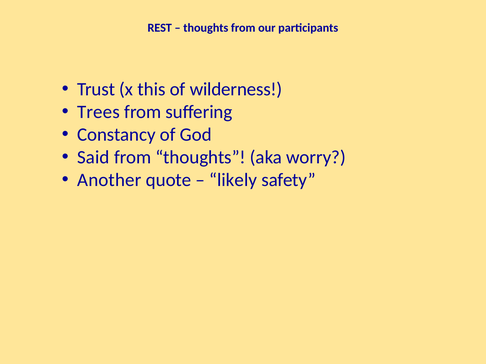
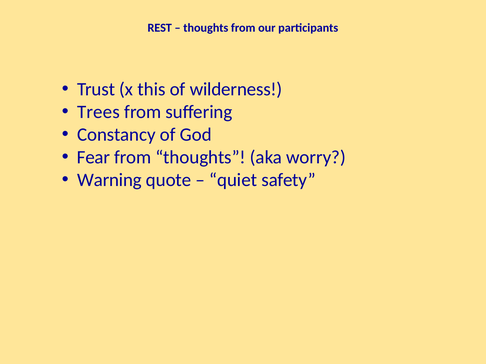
Said: Said -> Fear (93, 157)
Another: Another -> Warning (109, 180)
likely: likely -> quiet (233, 180)
